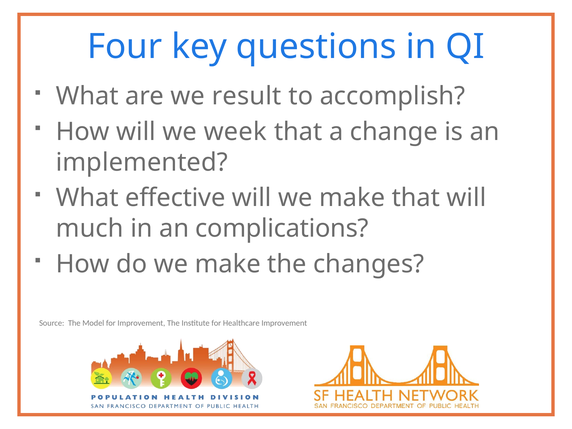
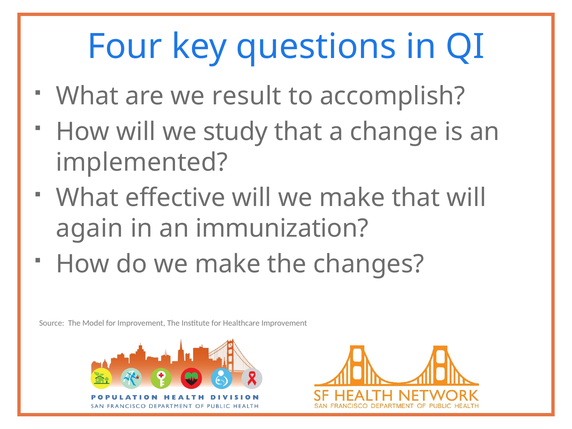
week: week -> study (235, 132)
much: much -> again (90, 228)
complications: complications -> immunization (282, 228)
